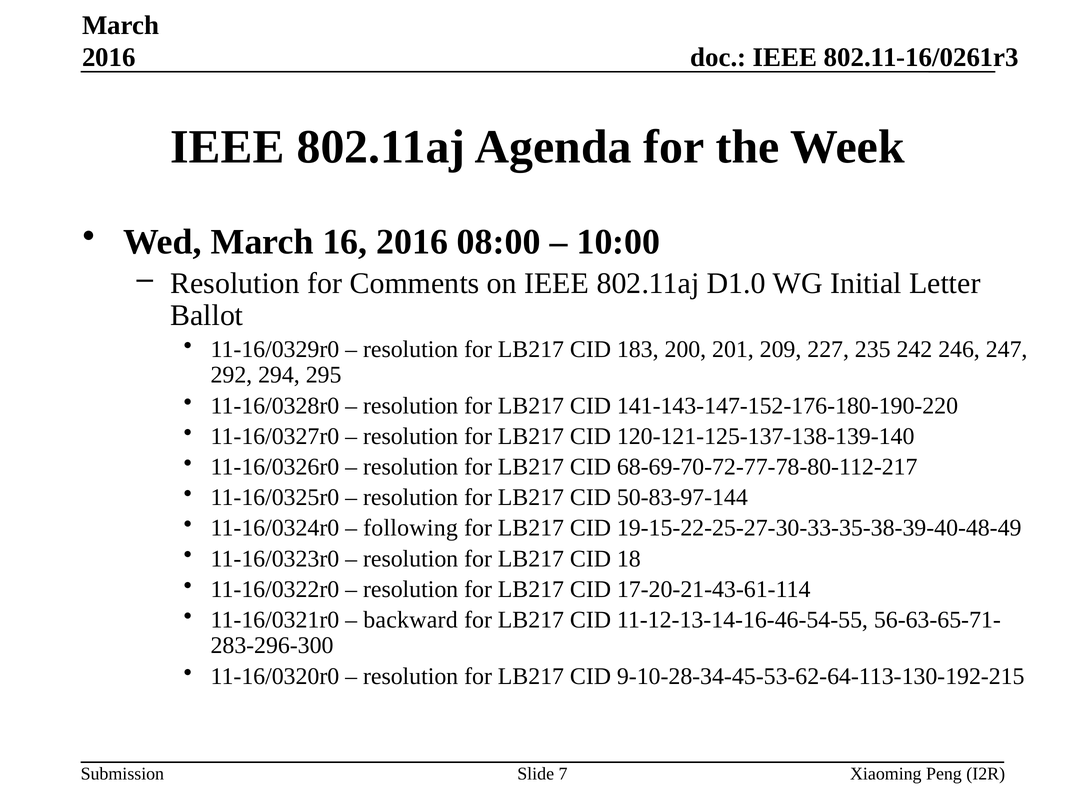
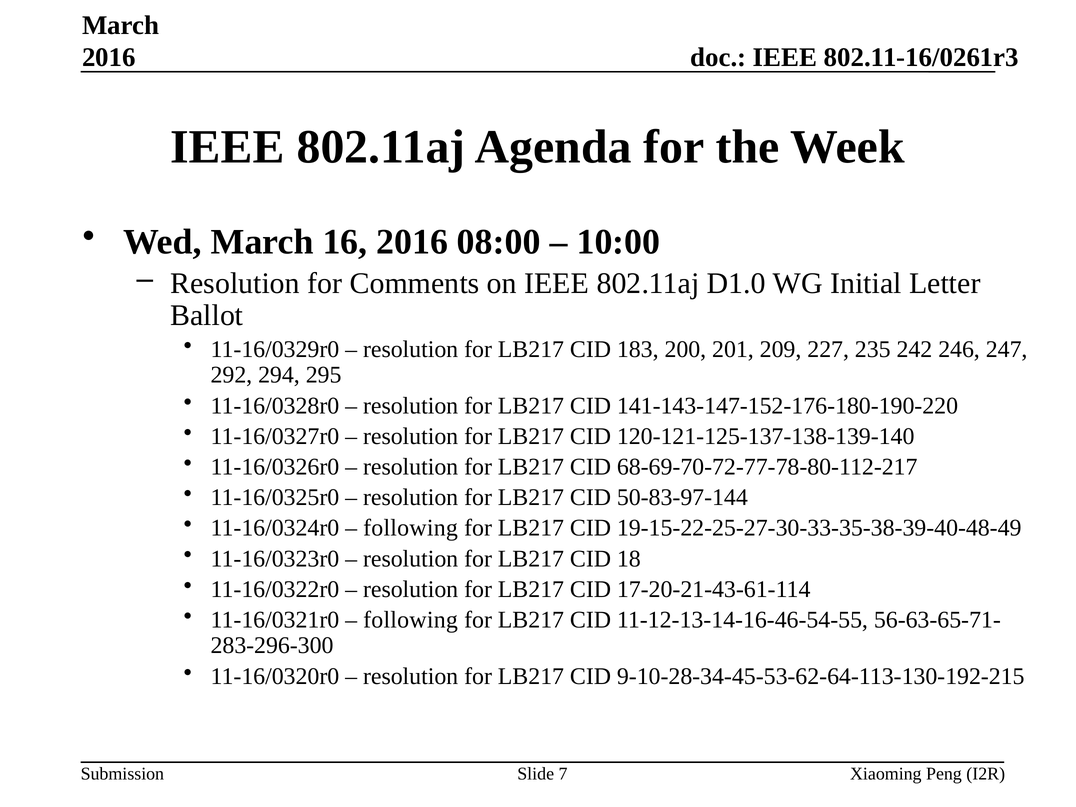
backward: backward -> following (411, 620)
